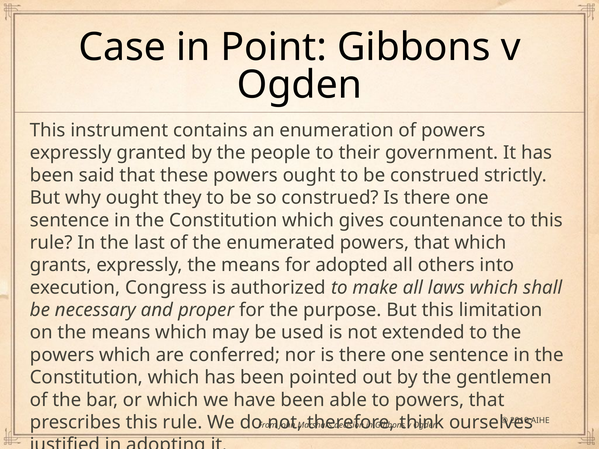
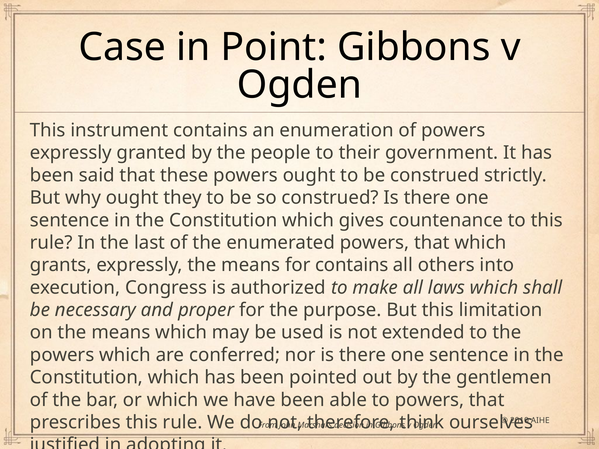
for adopted: adopted -> contains (352, 265)
